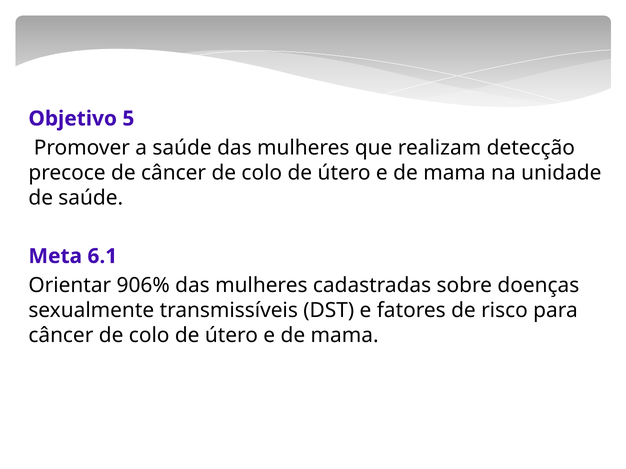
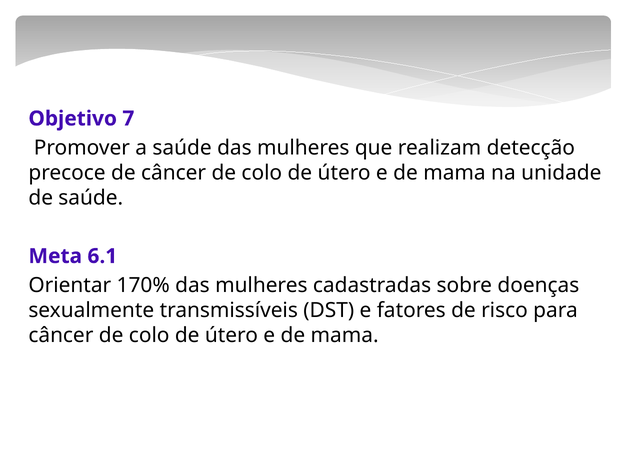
5: 5 -> 7 (128, 119)
906%: 906% -> 170% (143, 286)
